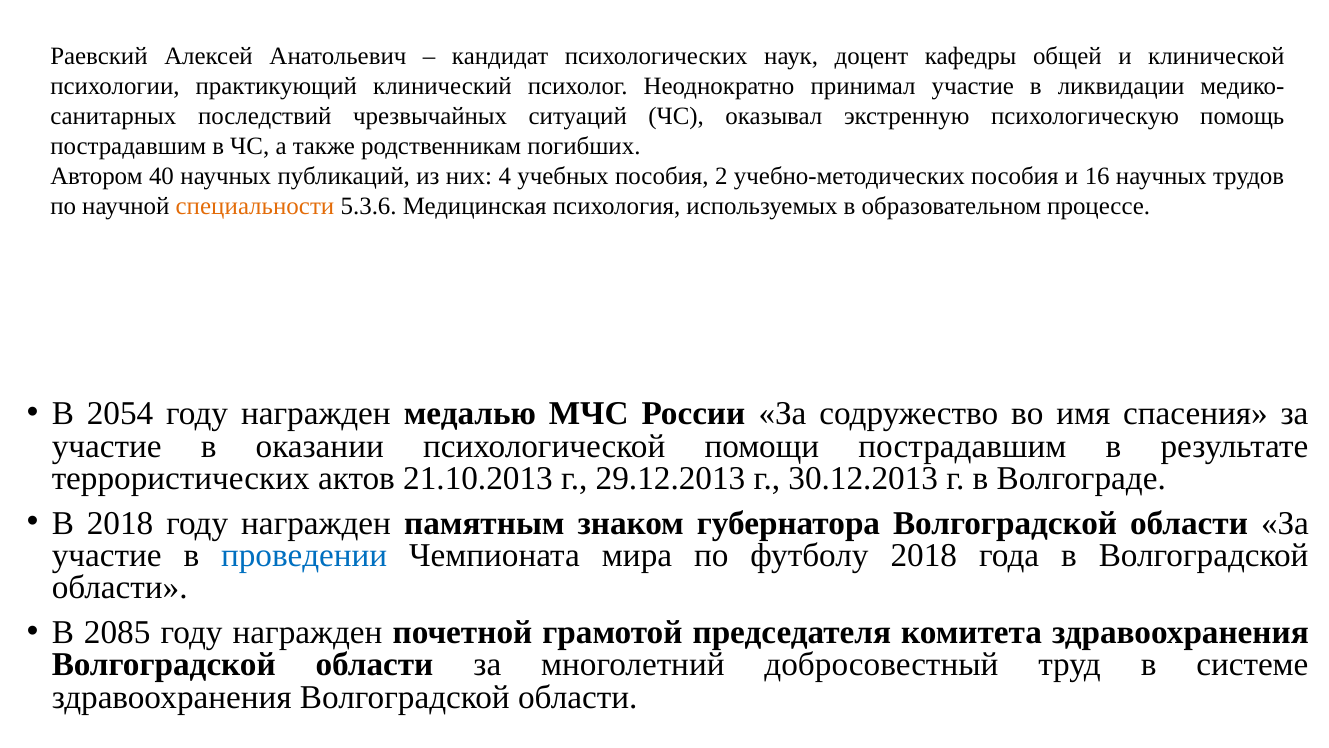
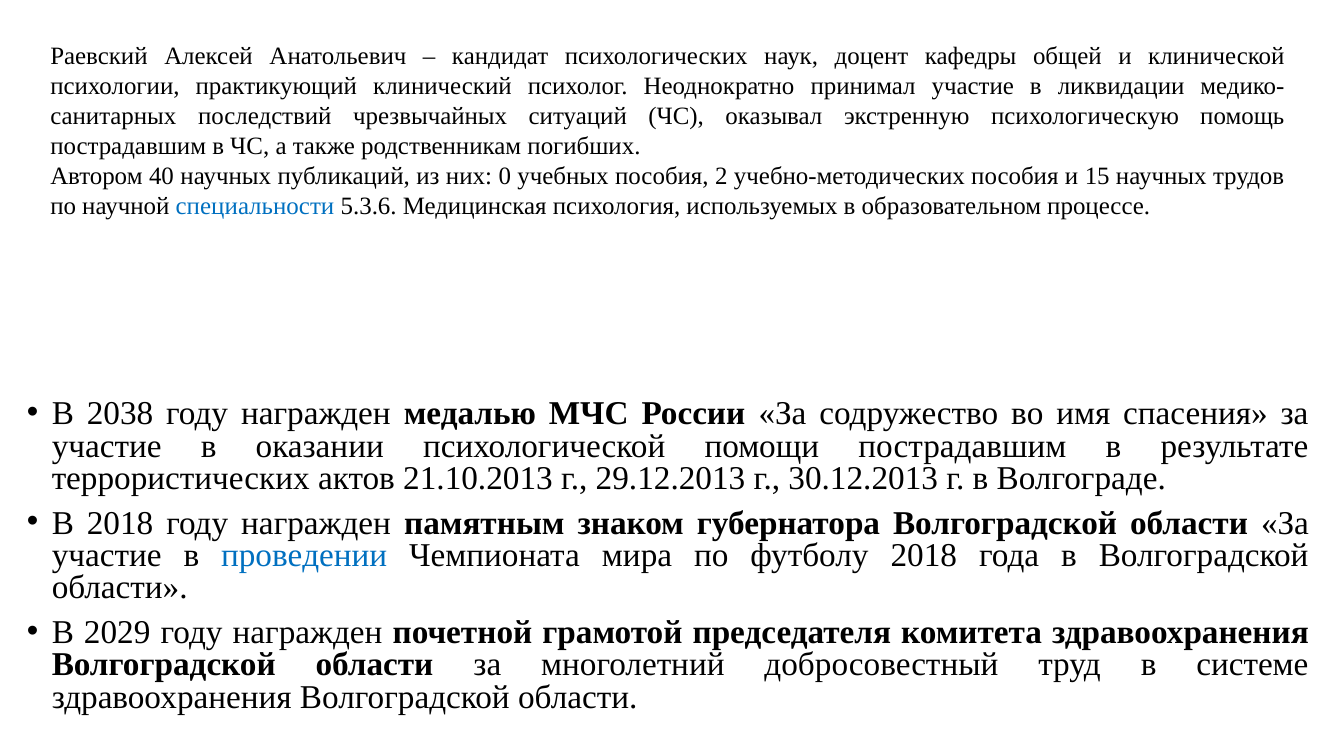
4: 4 -> 0 (505, 176)
16: 16 -> 15 (1097, 176)
специальности colour: orange -> blue (255, 206)
2054: 2054 -> 2038 (120, 413)
2085: 2085 -> 2029 (117, 632)
